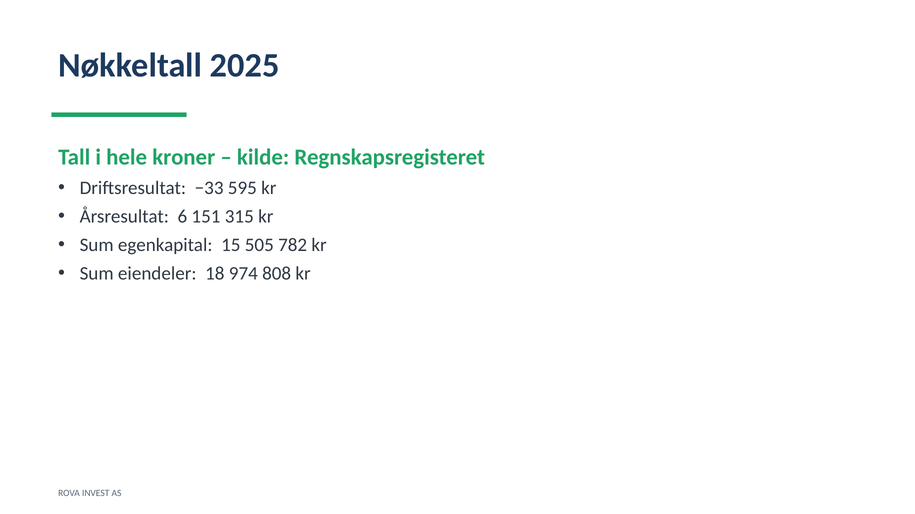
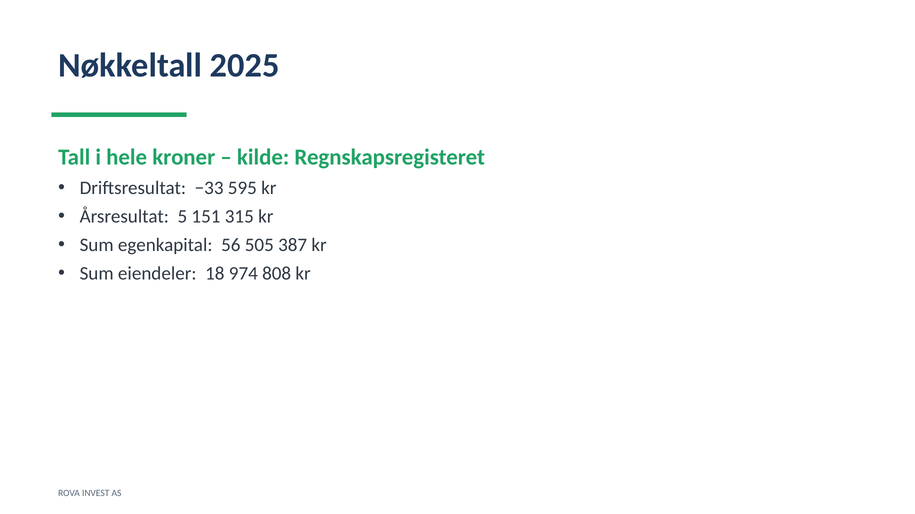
6: 6 -> 5 (182, 217)
15: 15 -> 56 (231, 245)
782: 782 -> 387 (293, 245)
